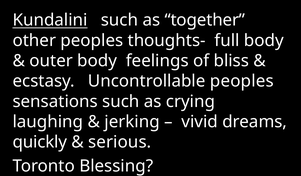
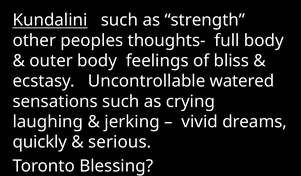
together: together -> strength (205, 20)
Uncontrollable peoples: peoples -> watered (242, 81)
